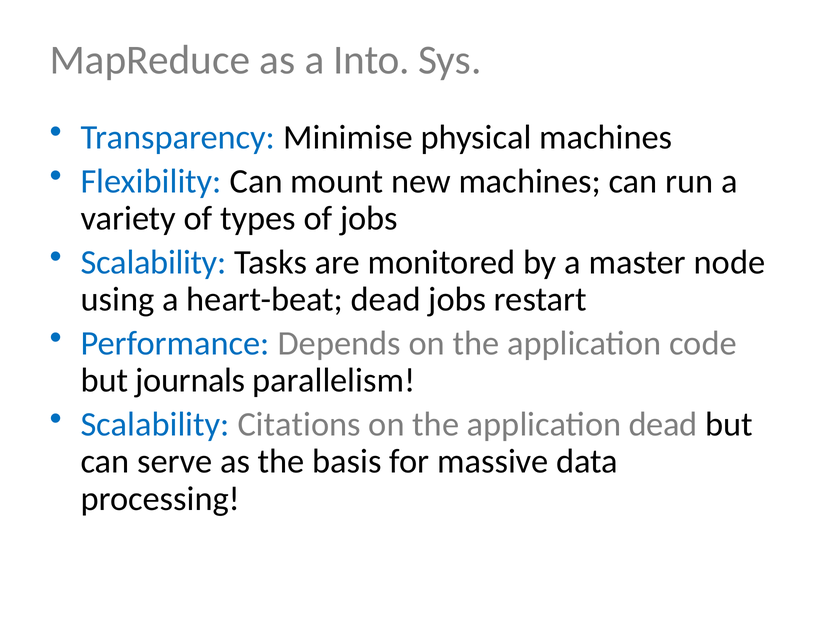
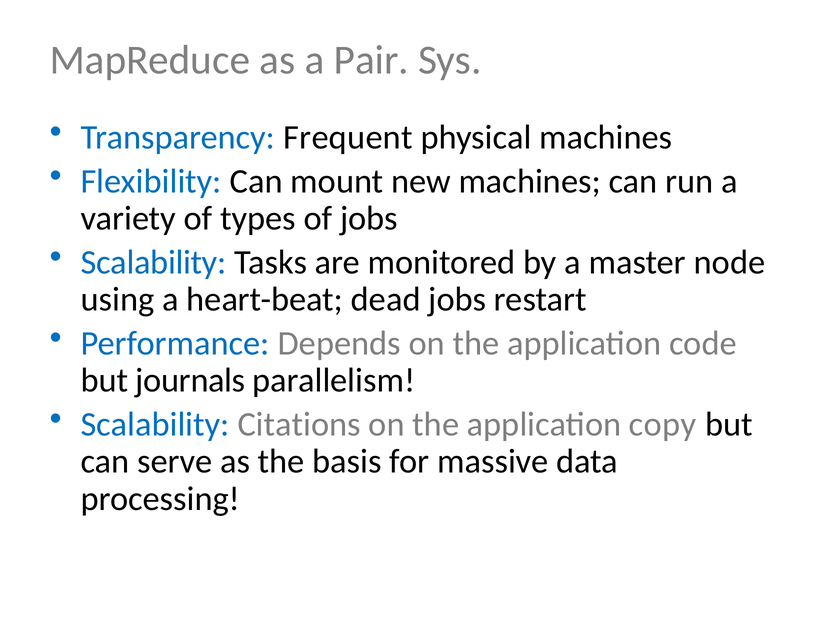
Into: Into -> Pair (371, 60)
Minimise: Minimise -> Frequent (348, 137)
application dead: dead -> copy (663, 424)
